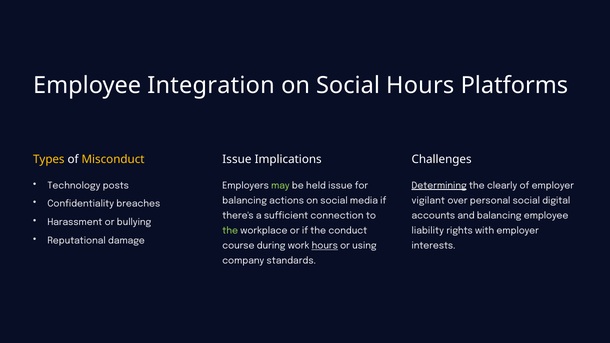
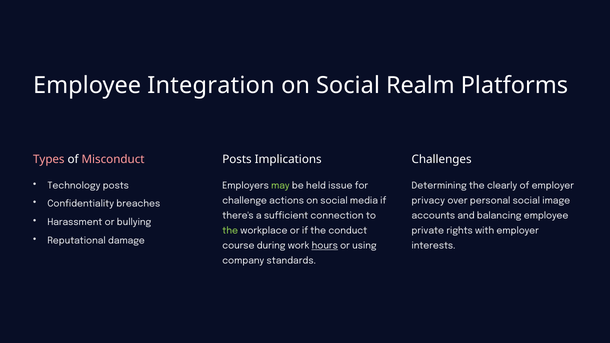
Social Hours: Hours -> Realm (420, 85)
Types colour: yellow -> pink (49, 160)
Misconduct colour: yellow -> pink (113, 160)
Issue: Issue -> Posts (237, 160)
Determining underline: present -> none (439, 186)
balancing: balancing -> challenge (245, 201)
vigilant: vigilant -> privacy (428, 201)
digital: digital -> image (556, 201)
liability: liability -> private (428, 231)
